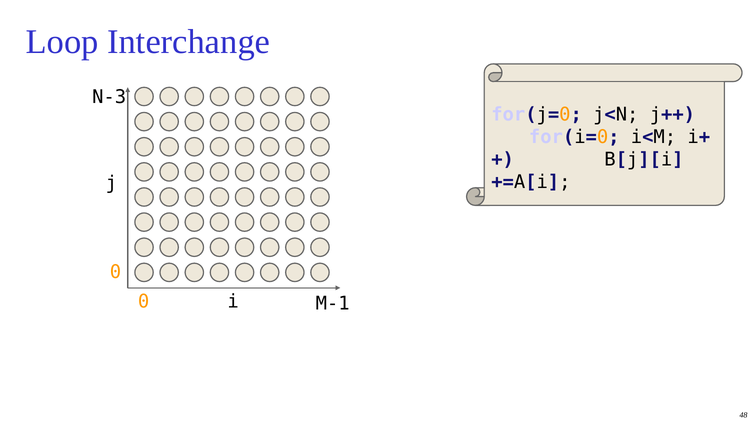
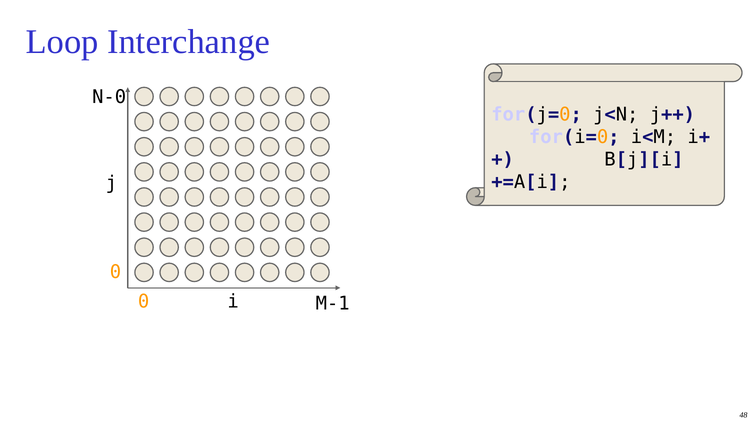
N-3: N-3 -> N-0 (109, 97)
